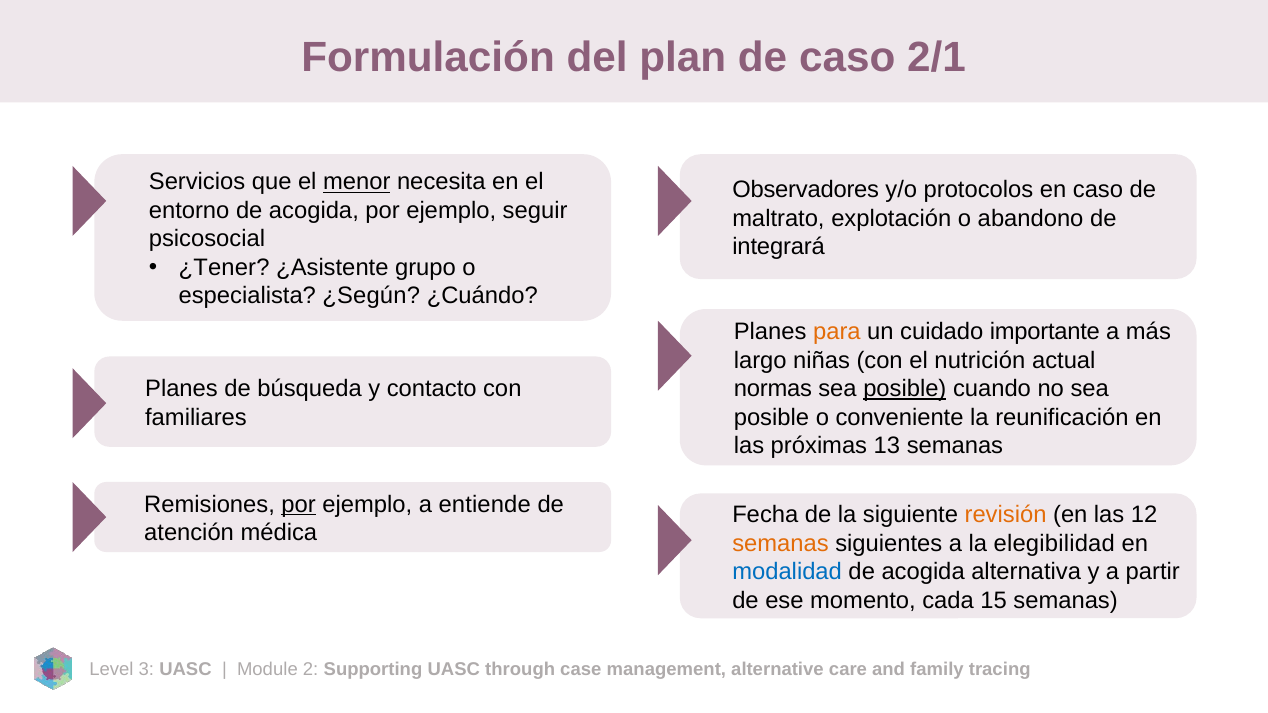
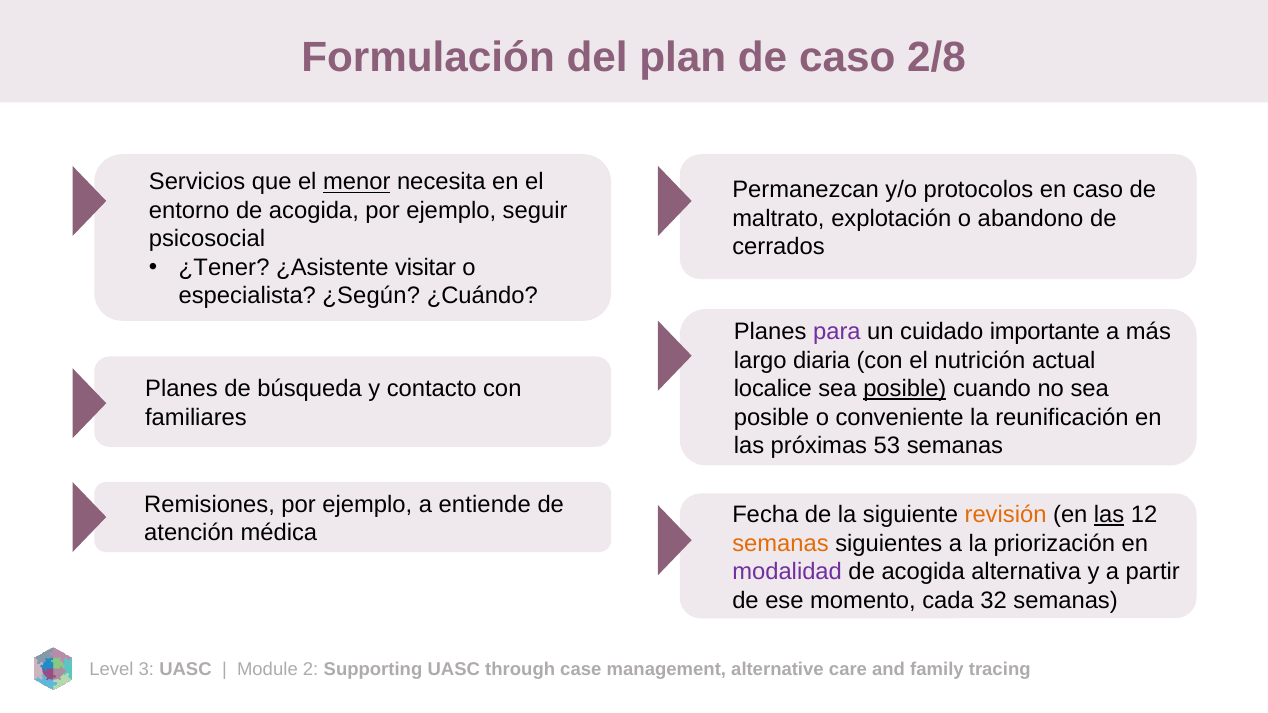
2/1: 2/1 -> 2/8 (936, 57)
Observadores: Observadores -> Permanezcan (806, 190)
integrará: integrará -> cerrados (779, 247)
grupo: grupo -> visitar (426, 268)
para colour: orange -> purple (837, 332)
niñas: niñas -> diaria (822, 360)
normas: normas -> localice (773, 389)
13: 13 -> 53 (887, 446)
por underline: present -> none (299, 505)
las underline: none -> present (1109, 515)
elegibilidad: elegibilidad -> priorización (1054, 543)
modalidad colour: blue -> purple (787, 572)
15: 15 -> 32 (994, 600)
